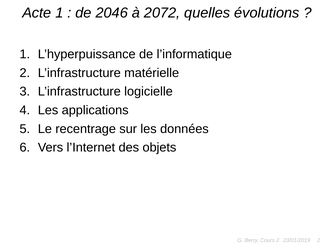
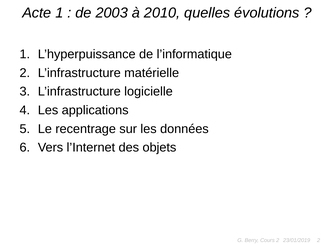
2046: 2046 -> 2003 (112, 13)
2072: 2072 -> 2010 (162, 13)
